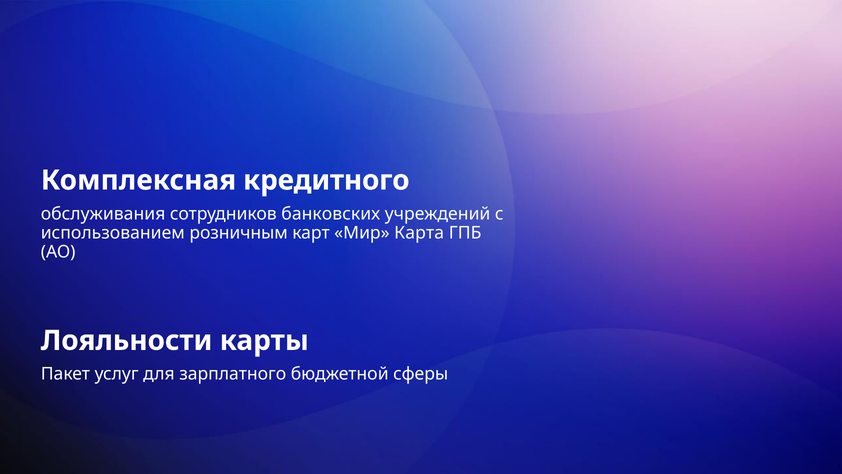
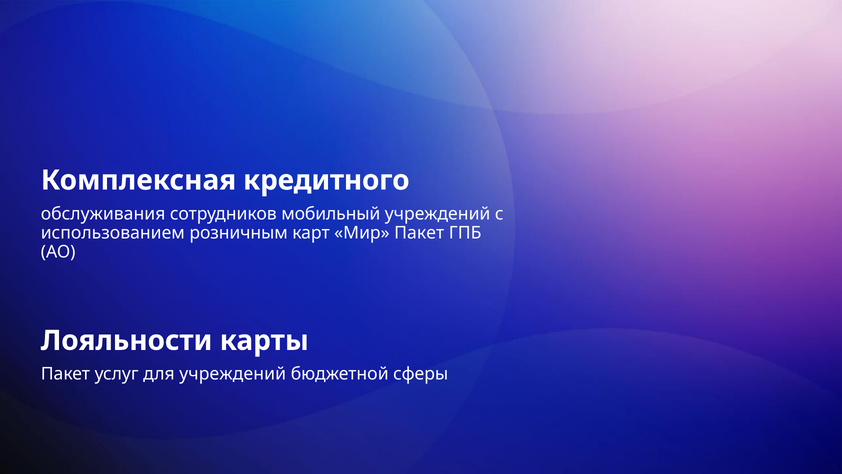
банковских: банковских -> мобильный (331, 214)
Мир Карта: Карта -> Пакет (419, 233)
для зарплатного: зарплатного -> учреждений (233, 374)
